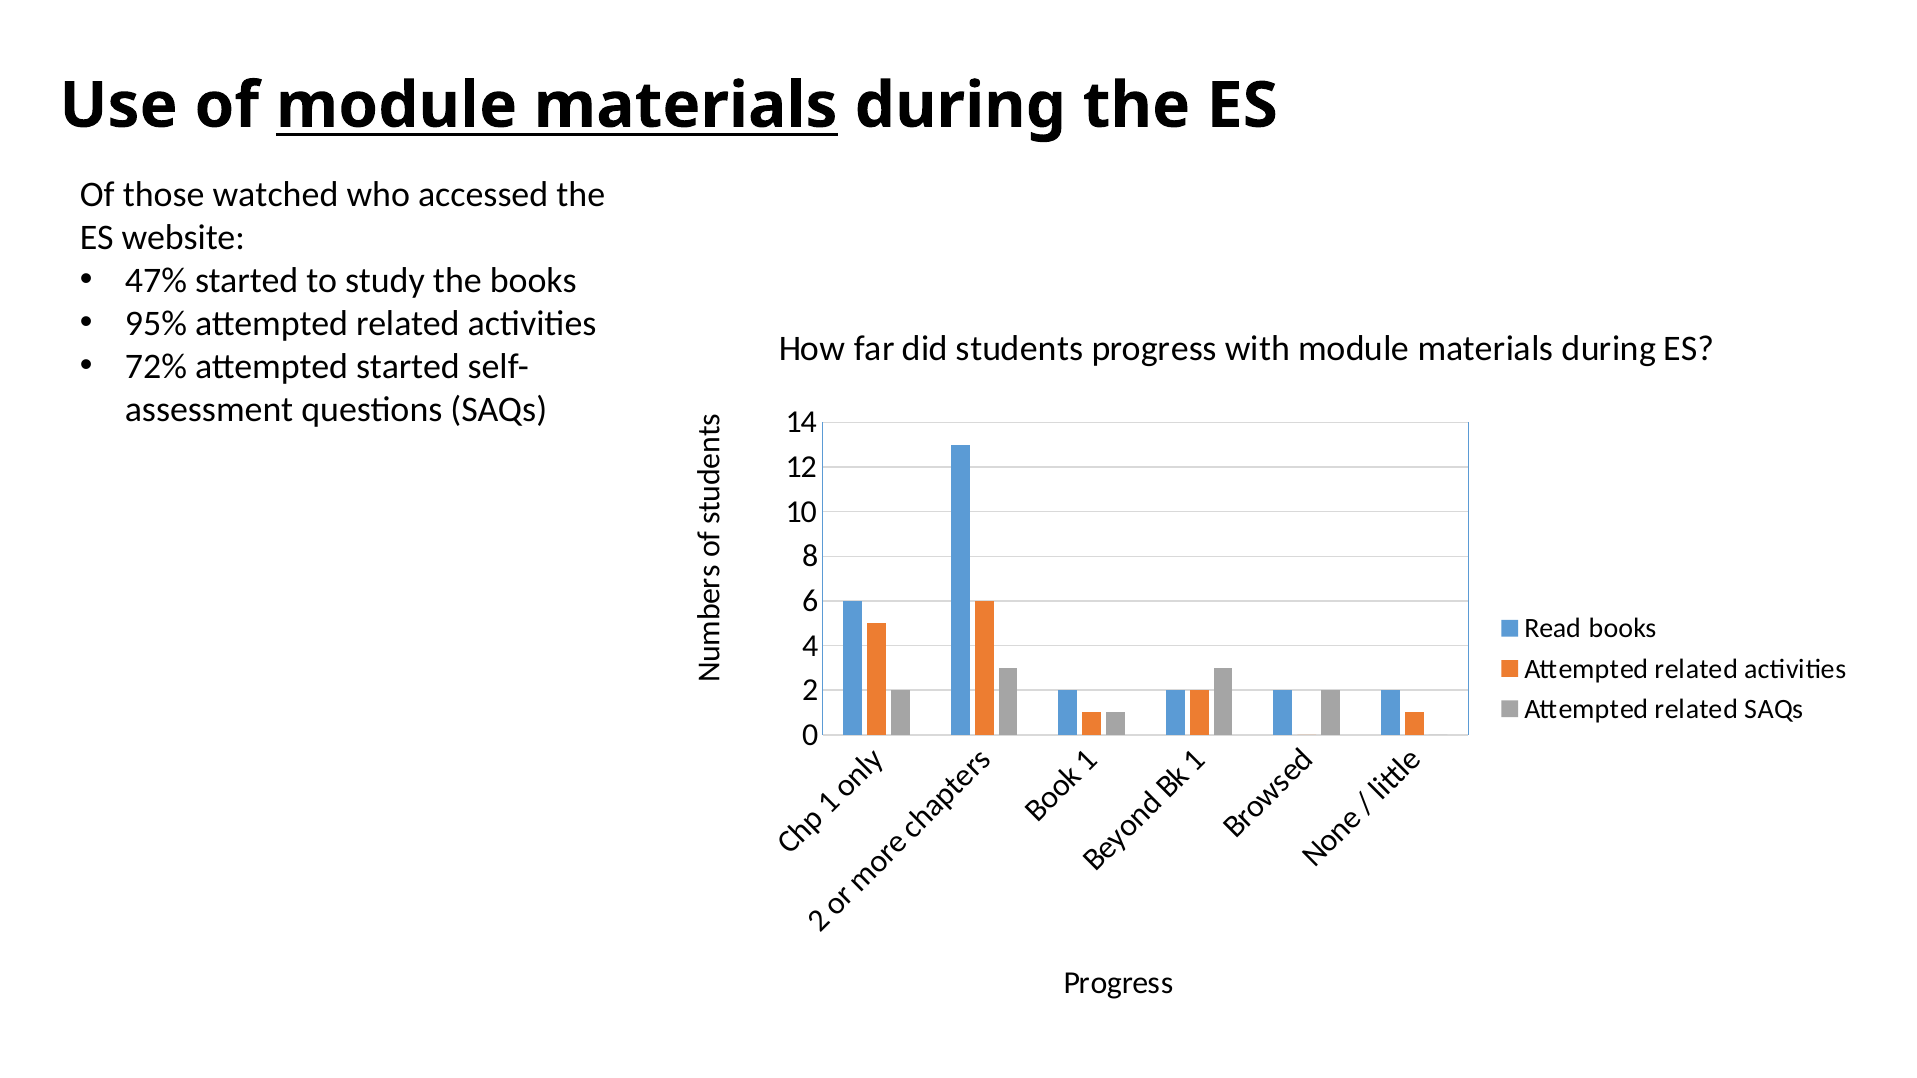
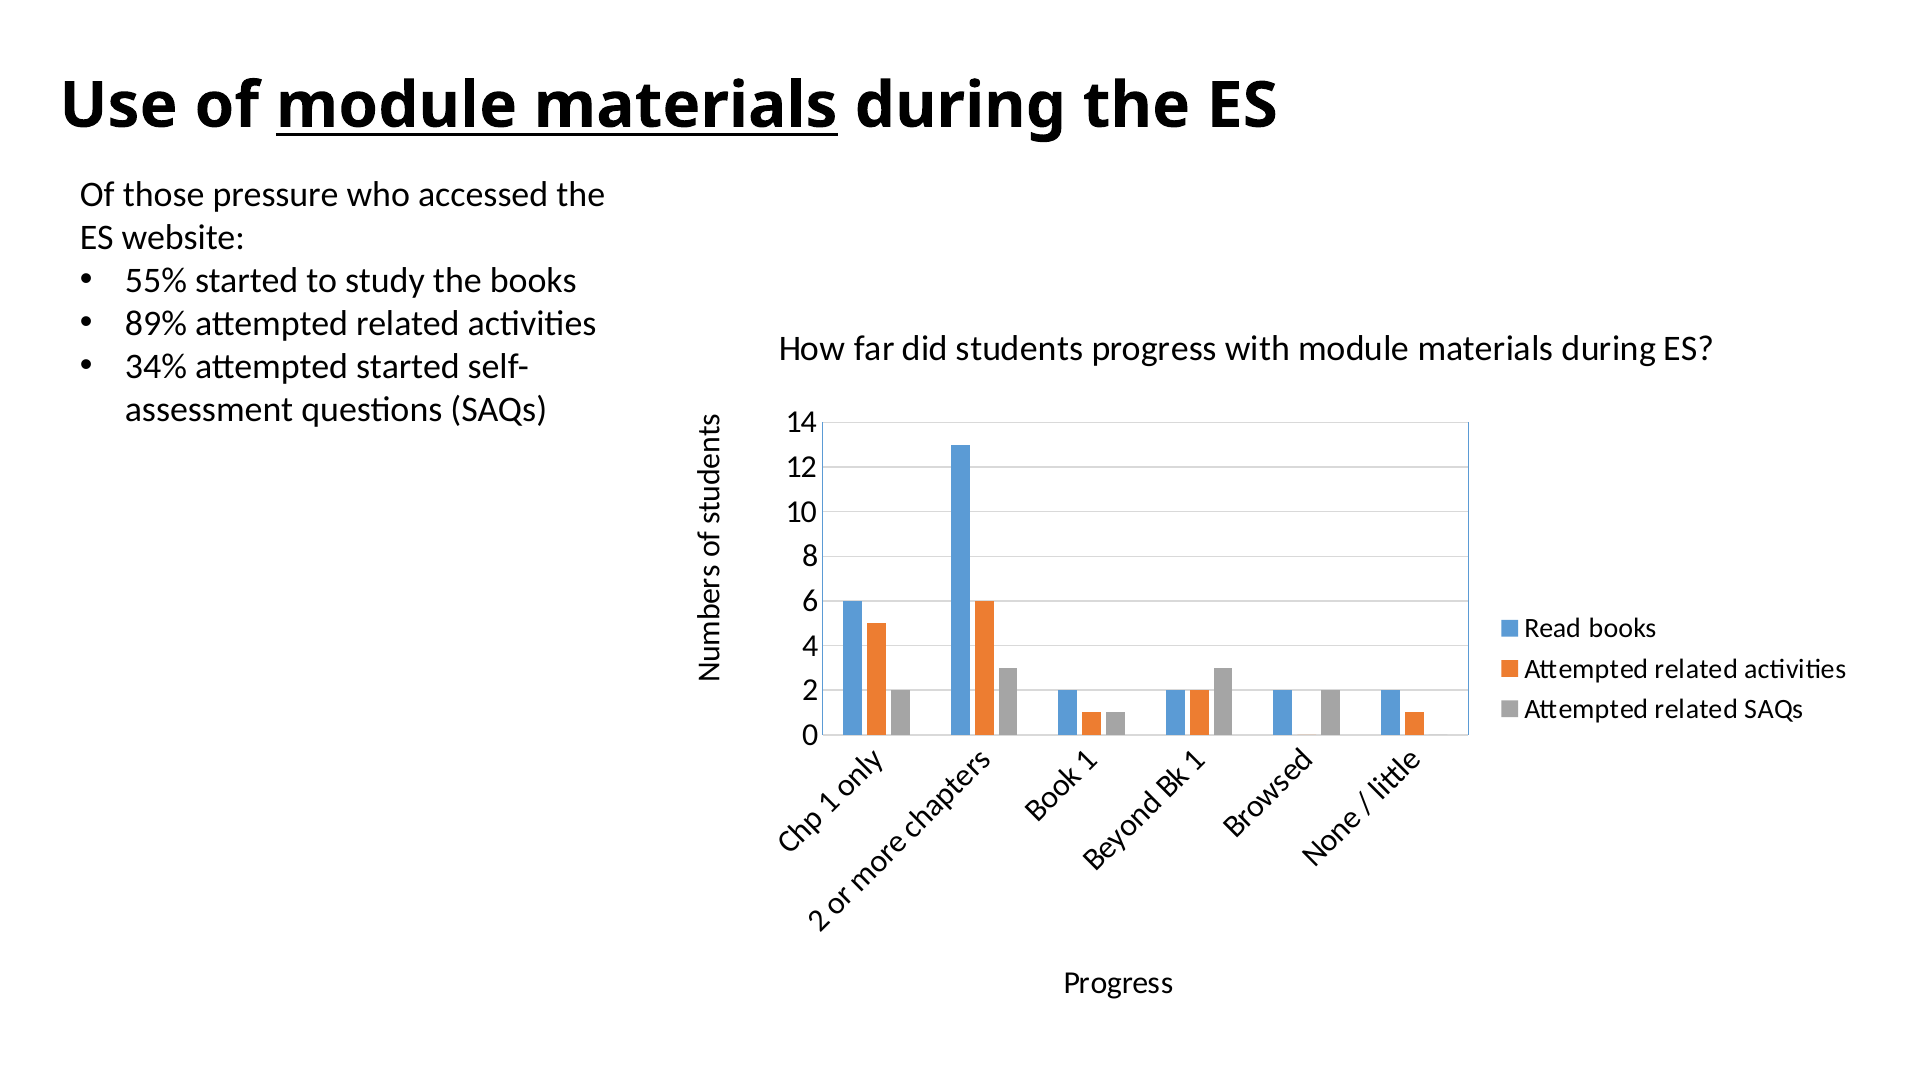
watched: watched -> pressure (276, 194)
47%: 47% -> 55% (156, 281)
95%: 95% -> 89% (156, 324)
72%: 72% -> 34% (156, 367)
